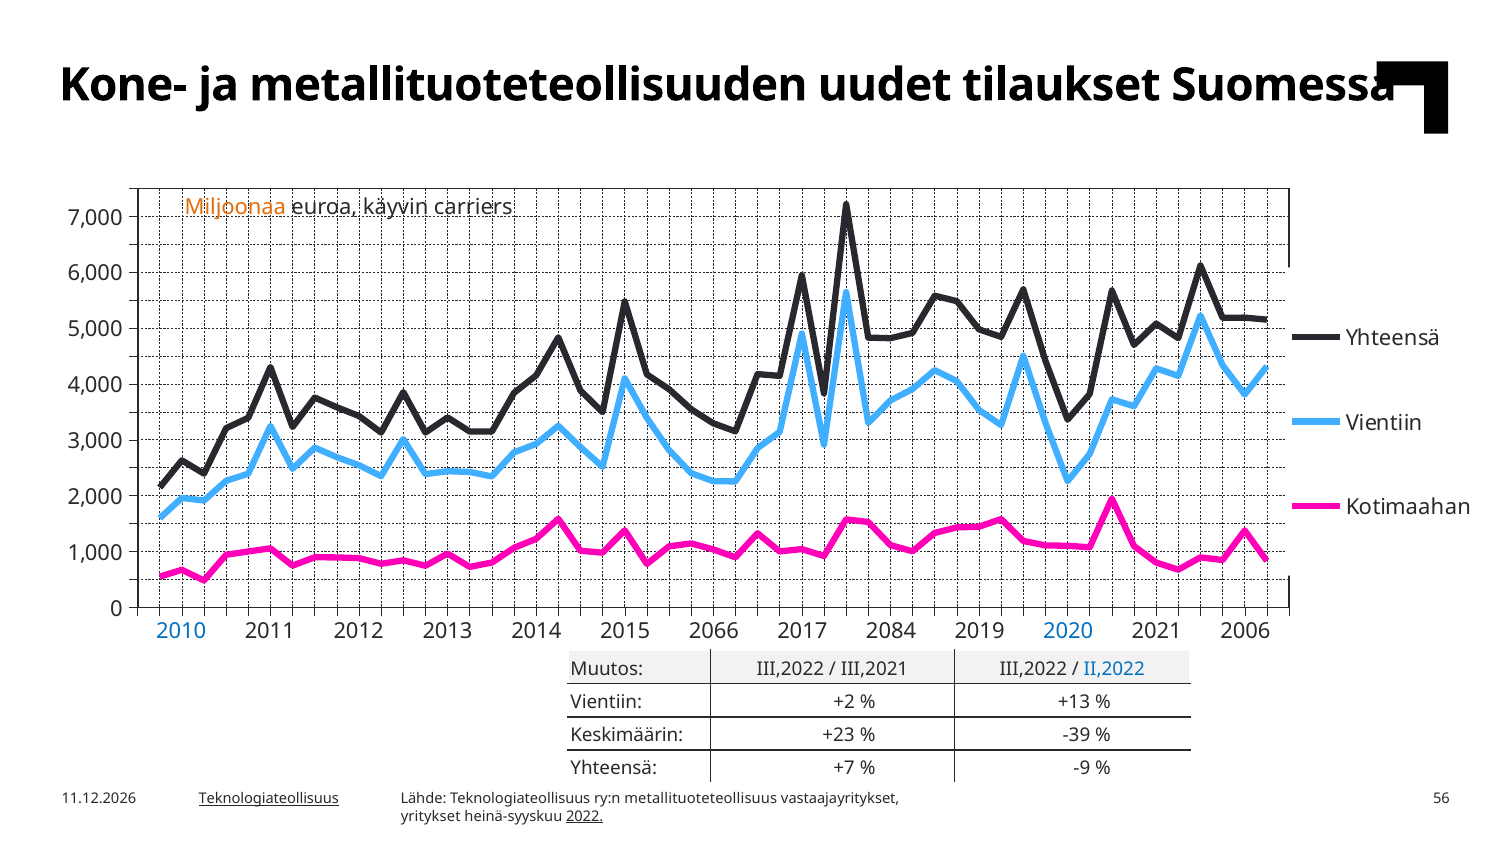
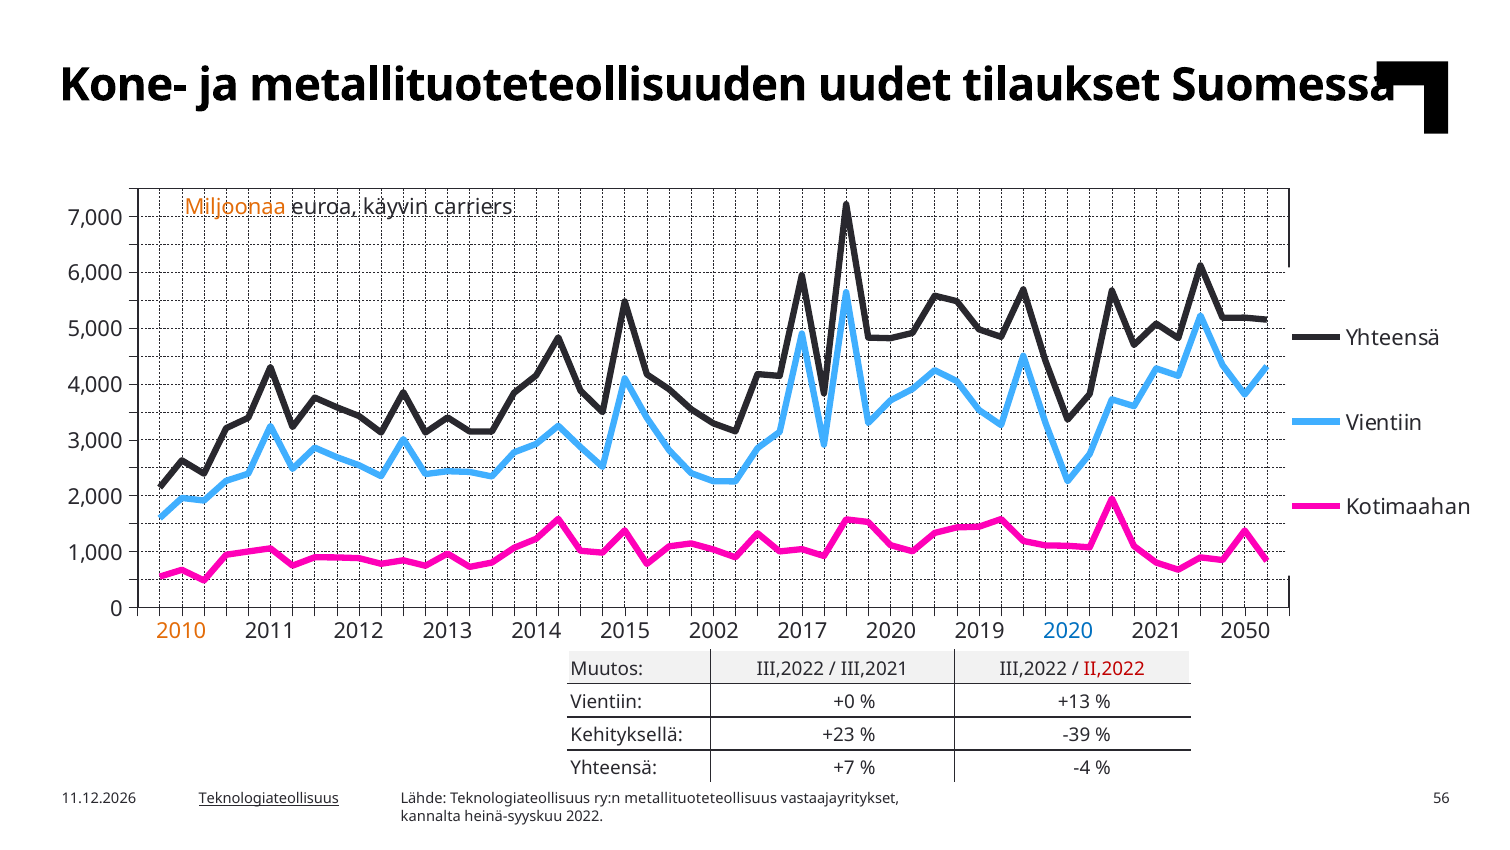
2010 colour: blue -> orange (181, 630)
2066: 2066 -> 2002 (714, 630)
2017 2084: 2084 -> 2020 (891, 630)
2006: 2006 -> 2050 (1245, 630)
II,2022 colour: blue -> red (1114, 669)
+2: +2 -> +0 (844, 702)
Keskimäärin: Keskimäärin -> Kehityksellä (627, 735)
-9: -9 -> -4 (1082, 768)
yritykset: yritykset -> kannalta (431, 816)
2022 underline: present -> none (585, 816)
